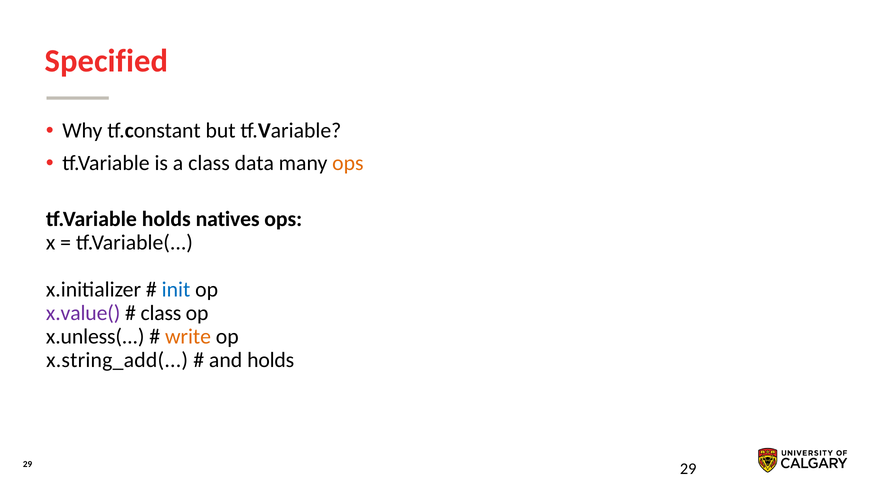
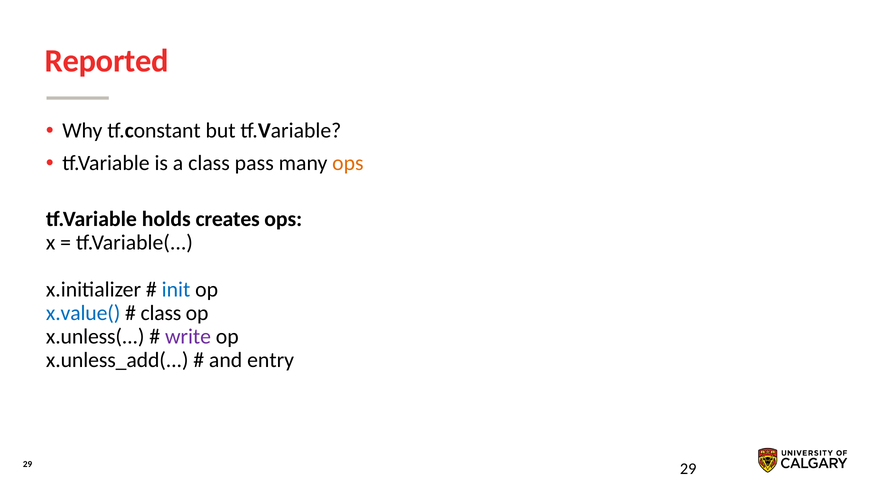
Specified: Specified -> Reported (107, 61)
data: data -> pass (254, 163)
natives: natives -> creates (228, 219)
x.value( colour: purple -> blue (83, 313)
write colour: orange -> purple (188, 336)
x.string_add(: x.string_add( -> x.unless_add( (117, 360)
and holds: holds -> entry (271, 360)
